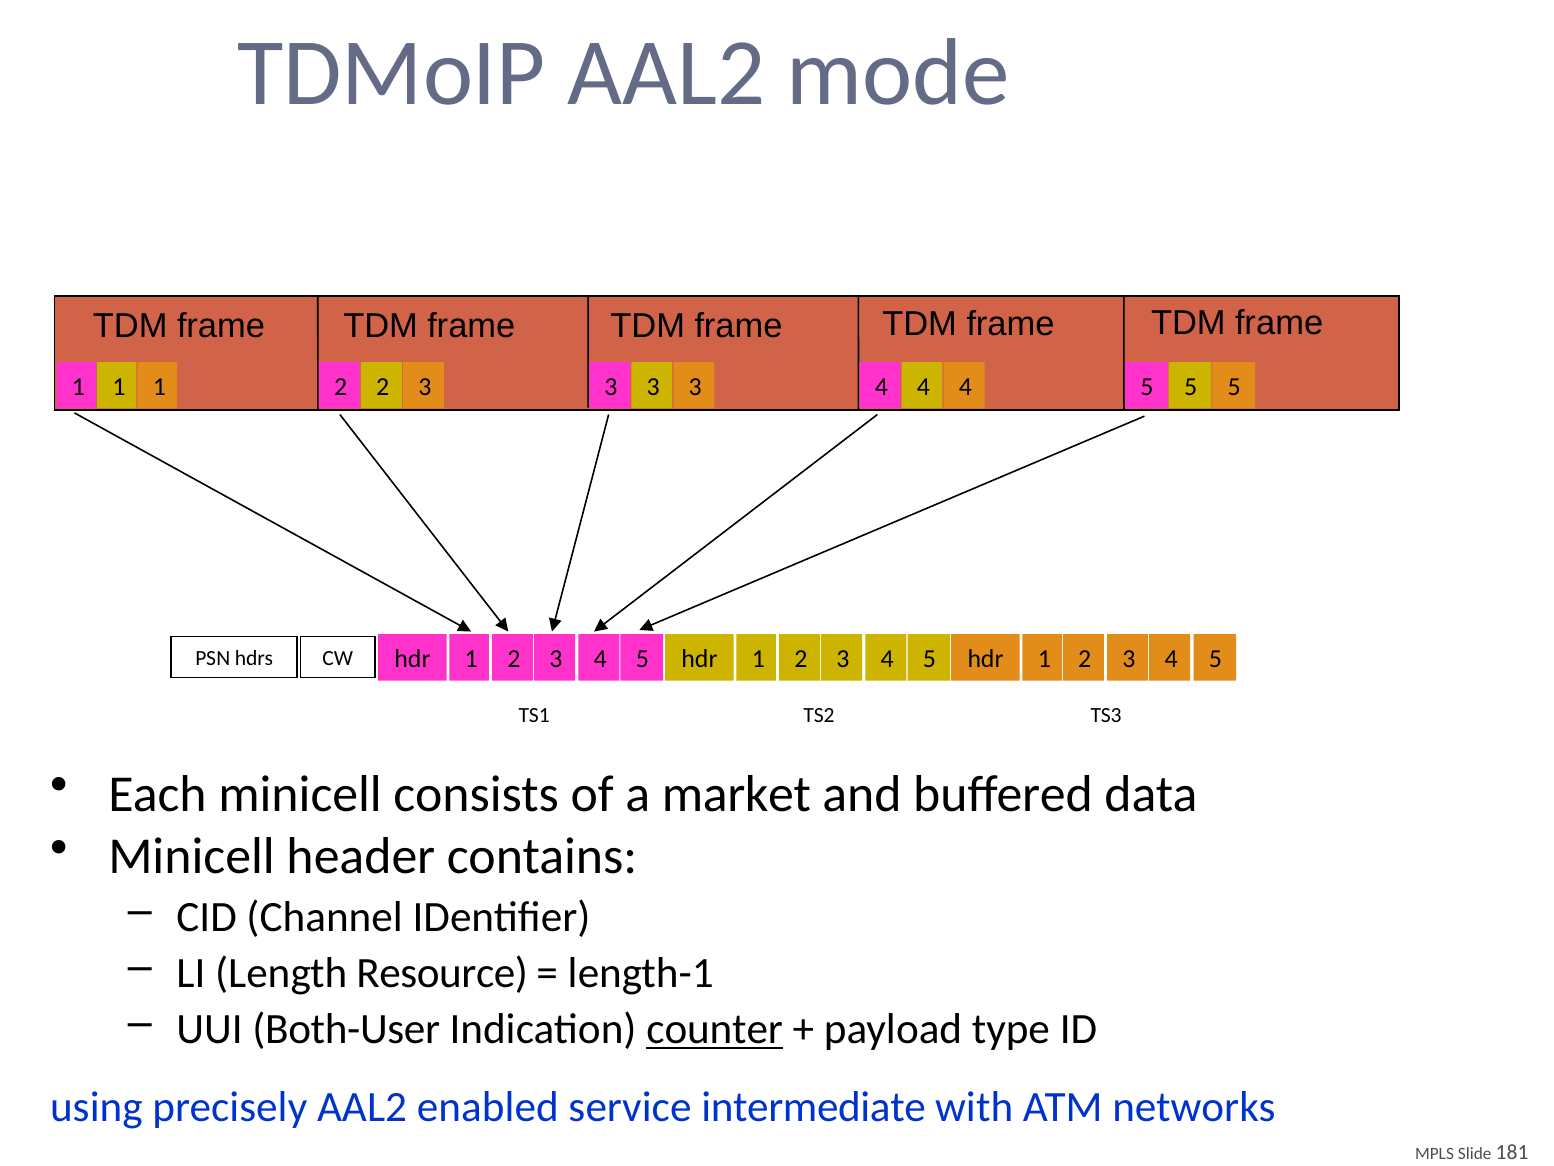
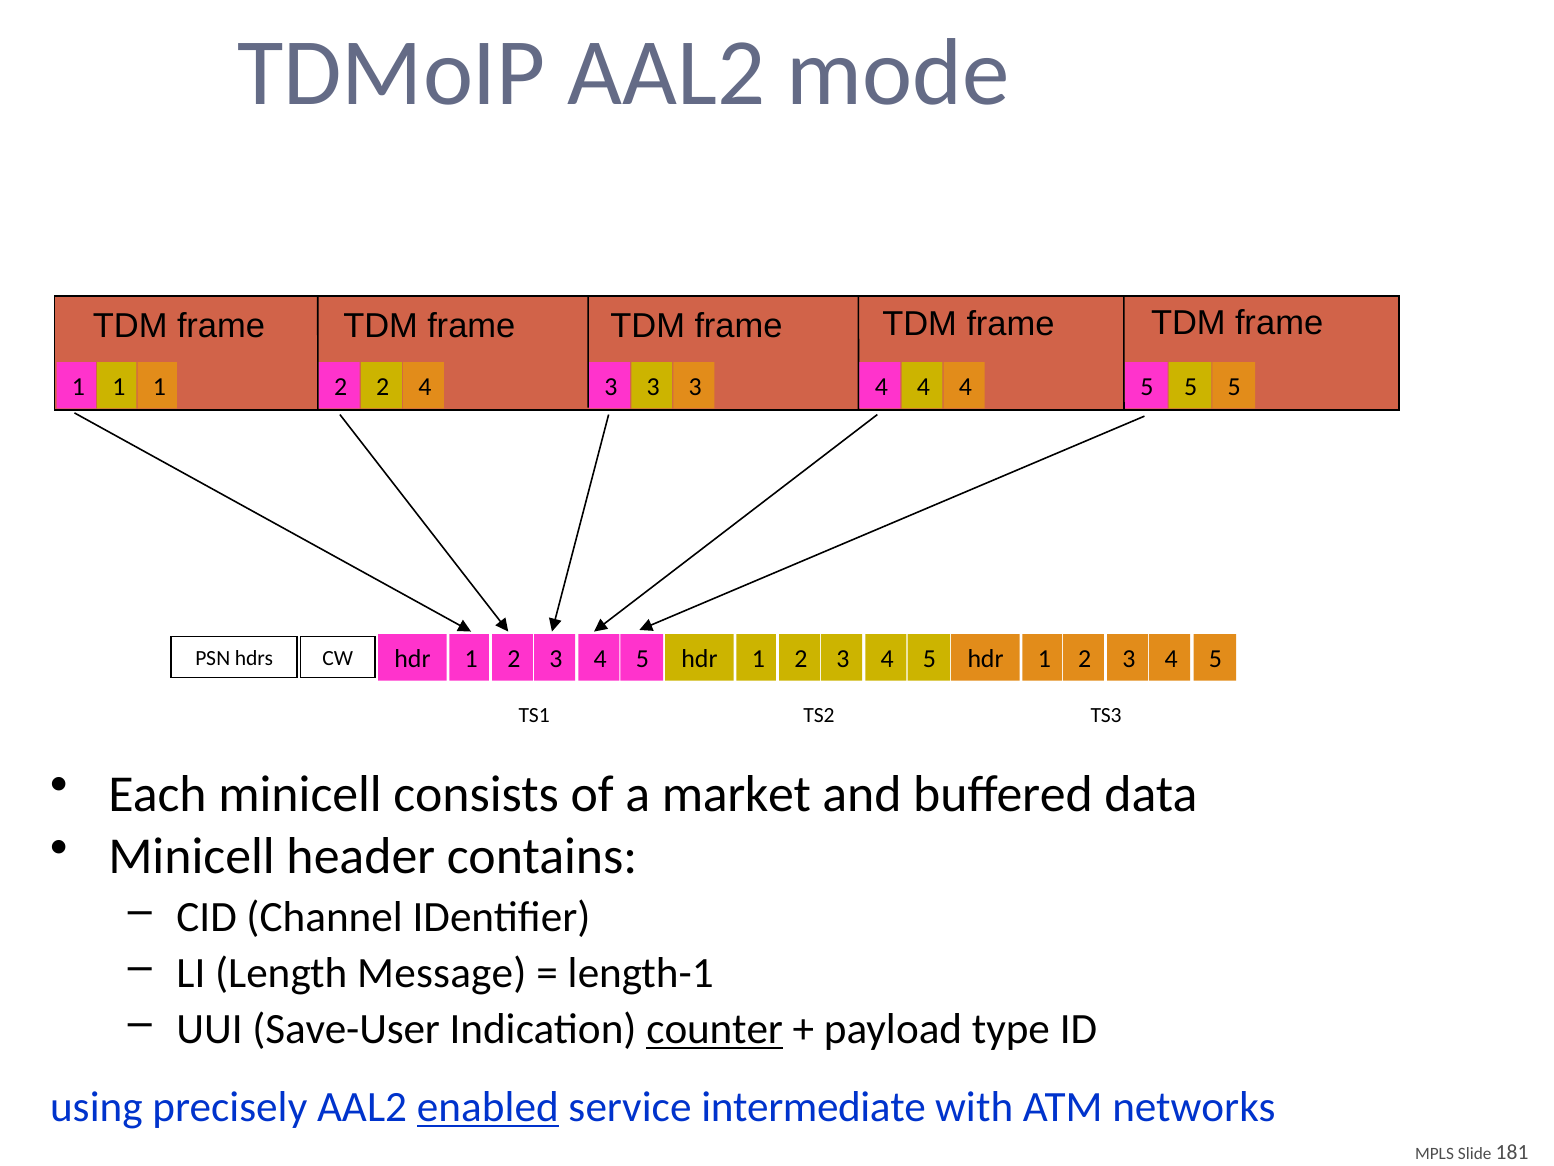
1 1 2 3: 3 -> 4 (425, 387)
Resource: Resource -> Message (442, 973)
Both-User: Both-User -> Save-User (346, 1029)
enabled underline: none -> present (488, 1107)
